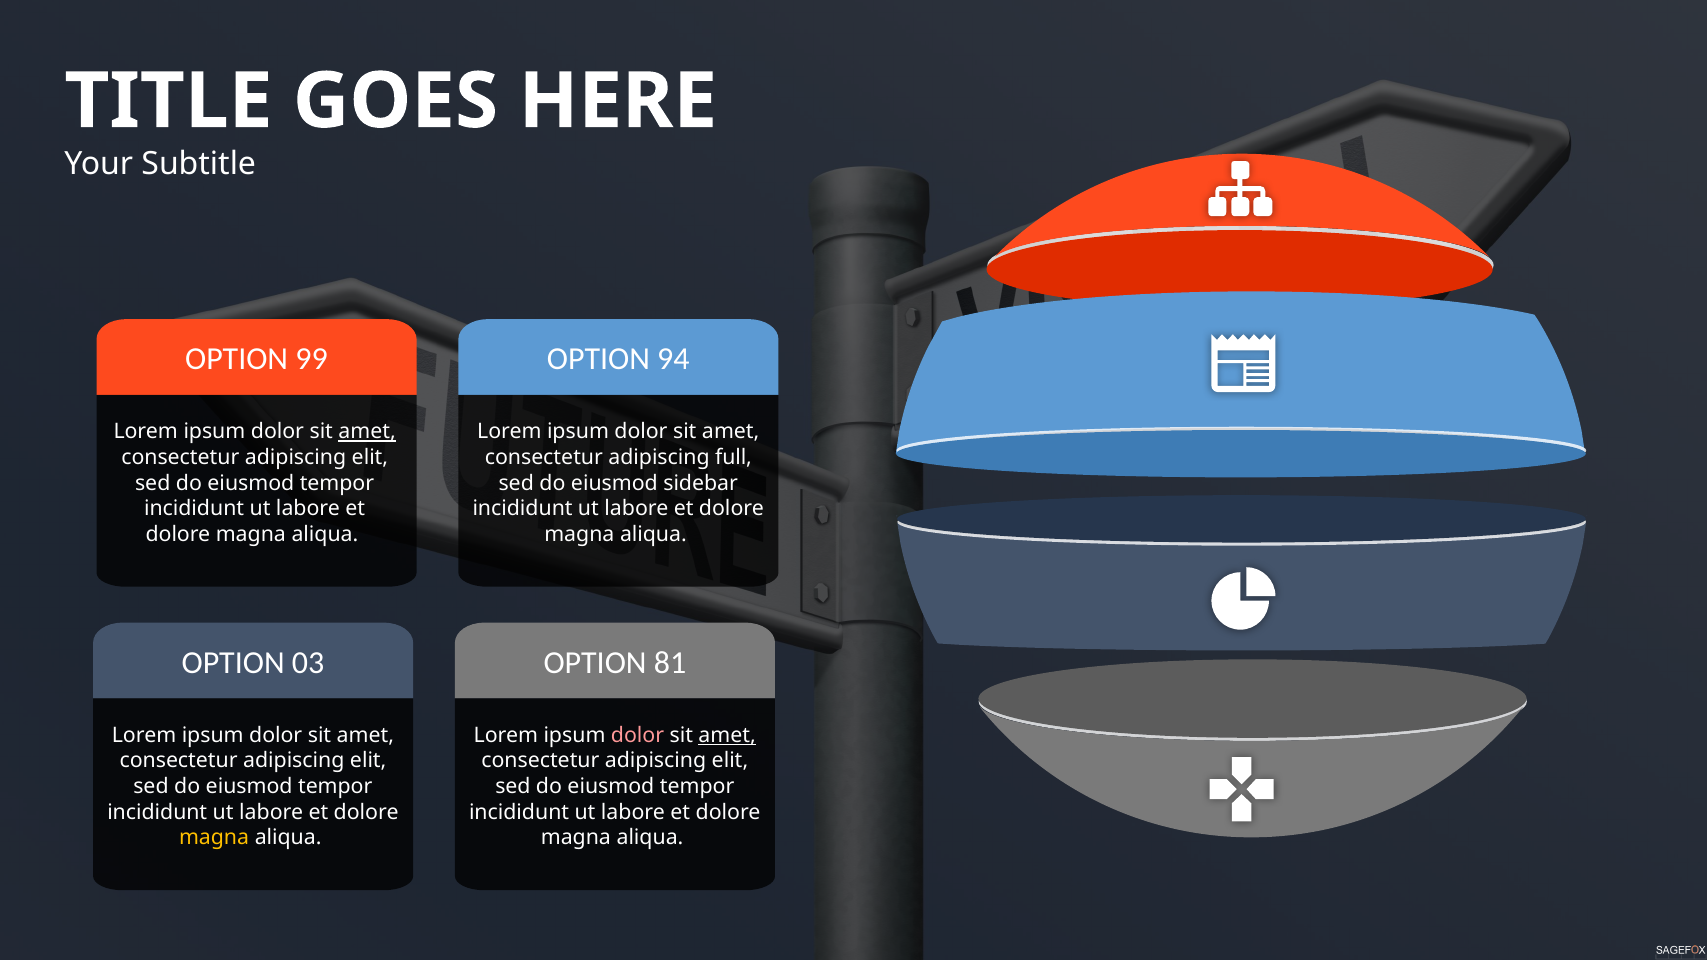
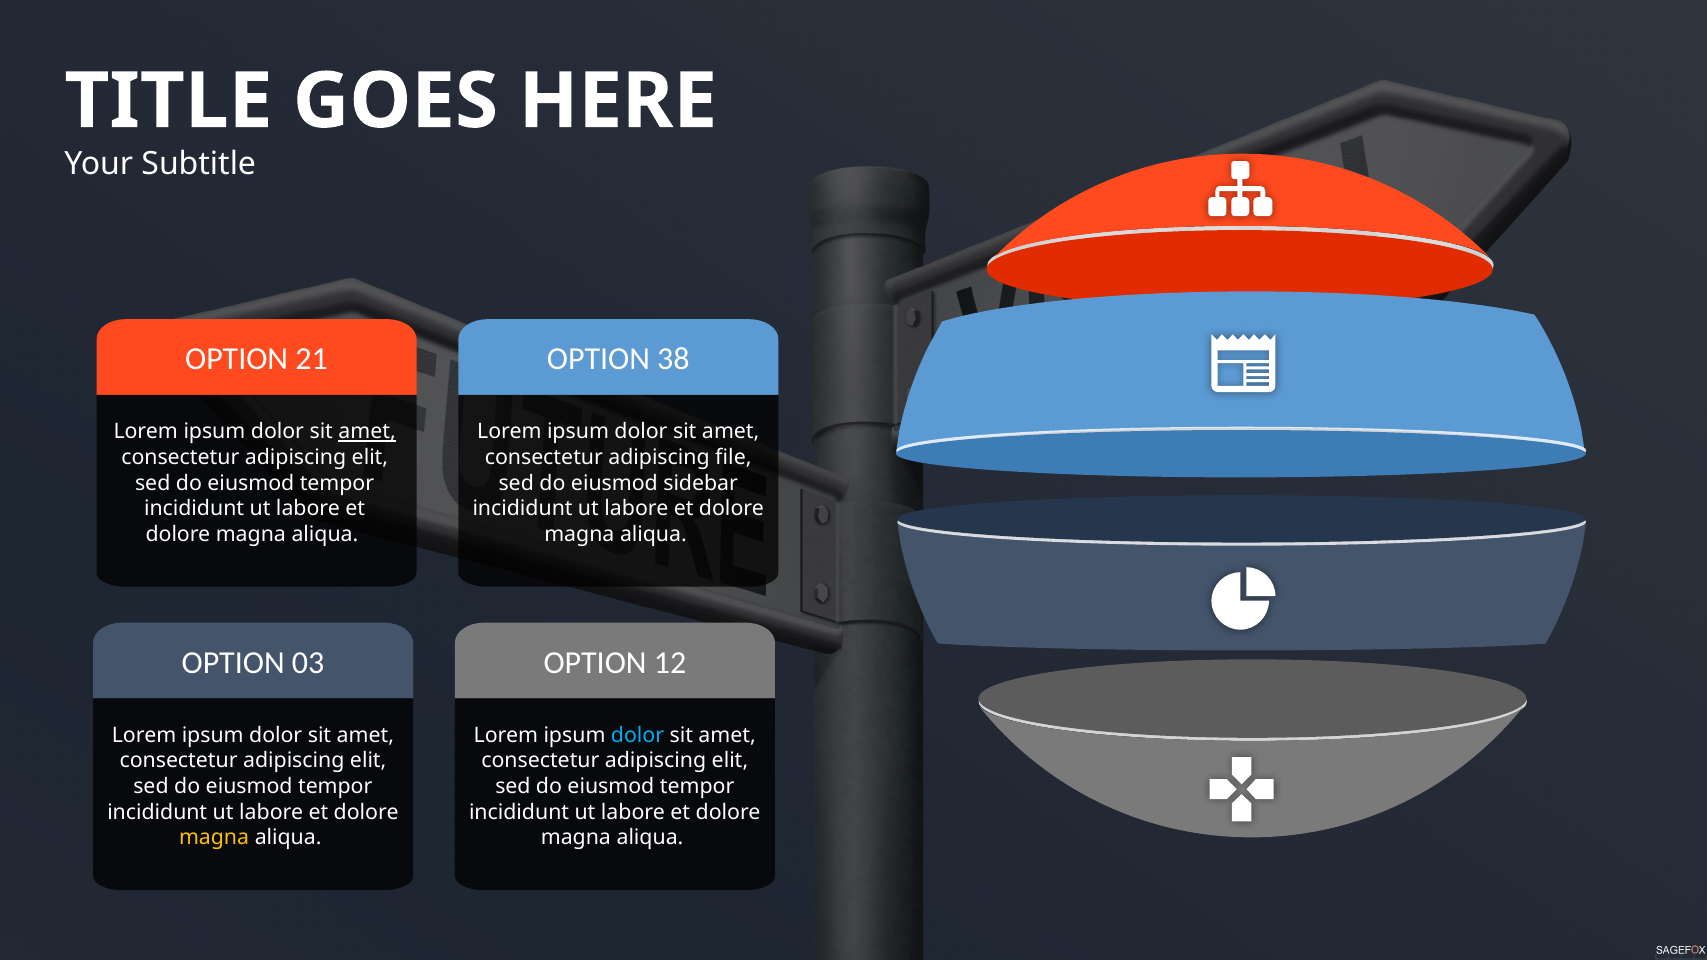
99: 99 -> 21 (312, 359)
94: 94 -> 38 (673, 359)
full: full -> file (733, 457)
81: 81 -> 12 (670, 663)
dolor colour: pink -> light blue (637, 735)
amet underline: present -> none (727, 735)
